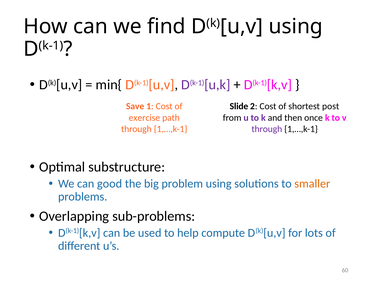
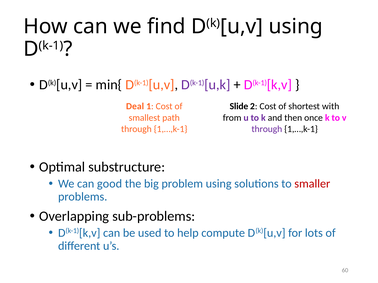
Save: Save -> Deal (135, 107)
post: post -> with (331, 107)
exercise: exercise -> smallest (144, 118)
smaller colour: orange -> red (312, 184)
